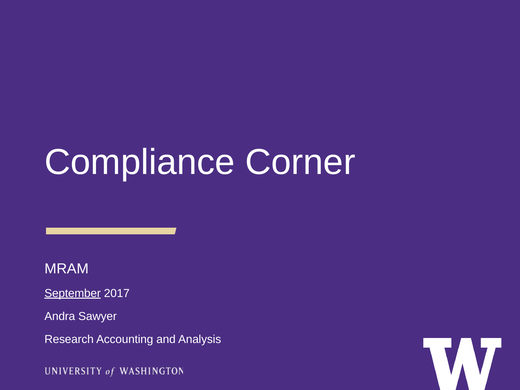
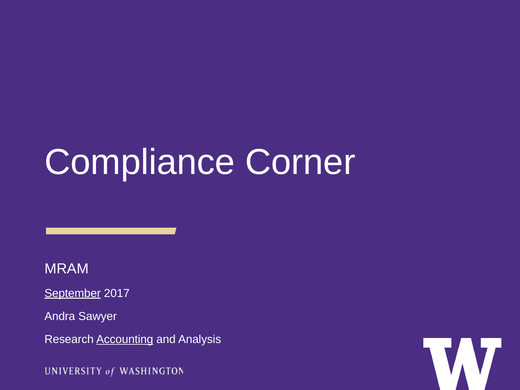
Accounting underline: none -> present (125, 339)
